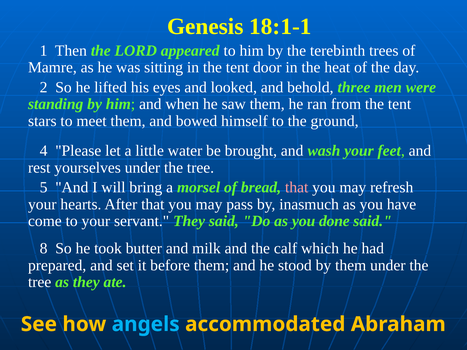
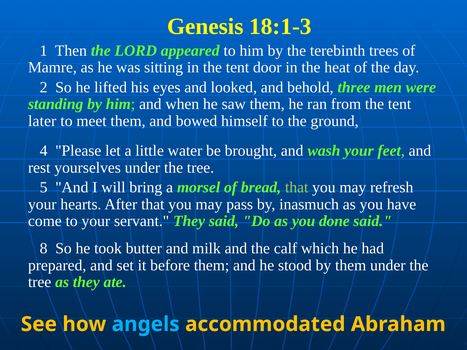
18:1-1: 18:1-1 -> 18:1-3 (280, 26)
stars: stars -> later (42, 121)
that colour: pink -> light green (297, 188)
